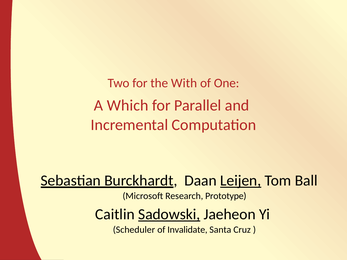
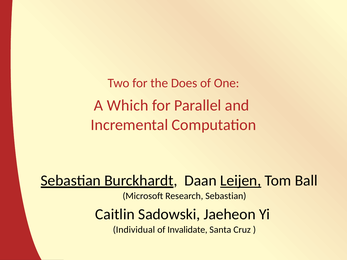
With: With -> Does (184, 83)
Research Prototype: Prototype -> Sebastian (226, 196)
Sadowski underline: present -> none (169, 215)
Scheduler: Scheduler -> Individual (134, 230)
